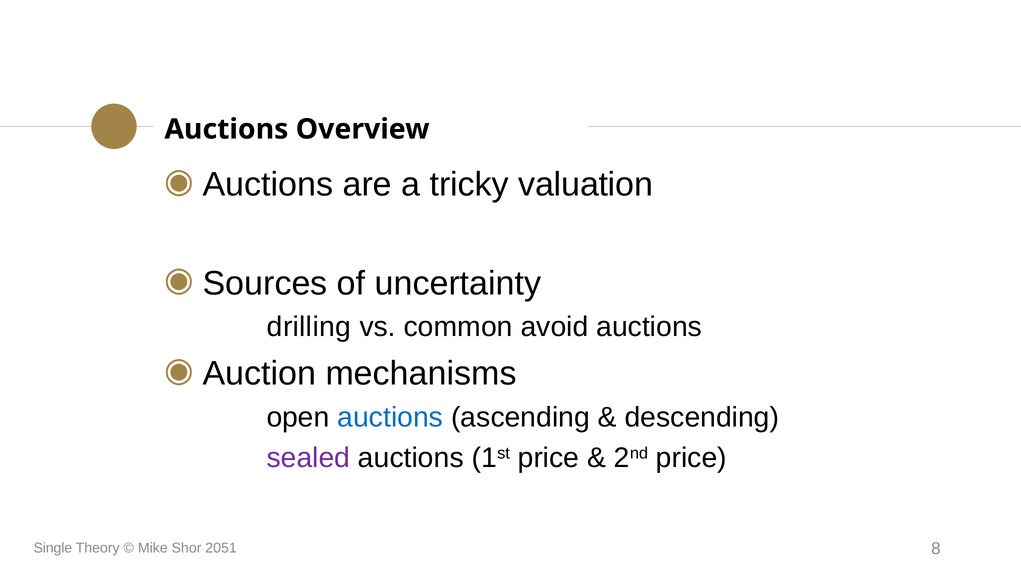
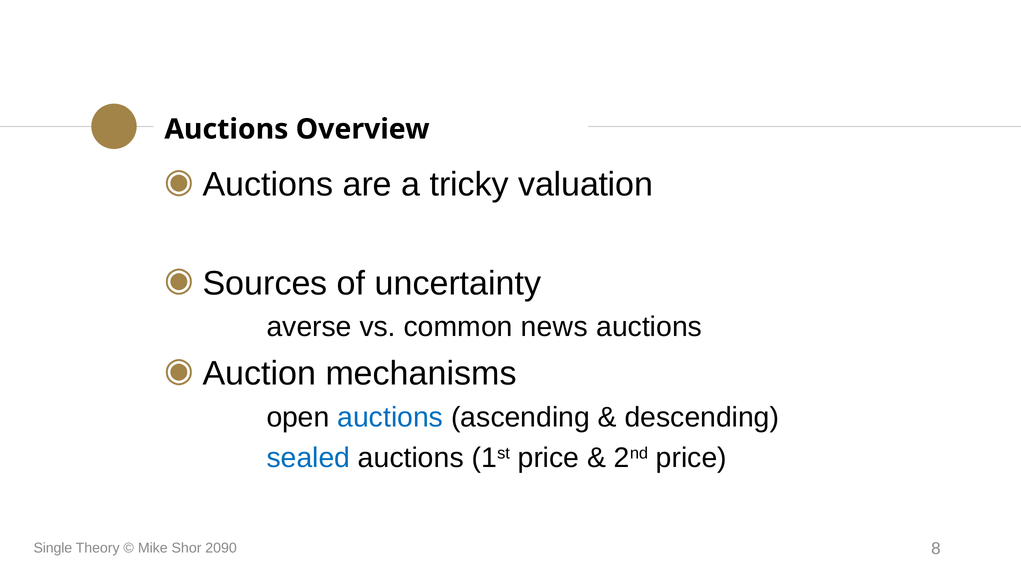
drilling: drilling -> averse (309, 327)
avoid: avoid -> news (554, 327)
sealed colour: purple -> blue (308, 458)
2051: 2051 -> 2090 (221, 549)
